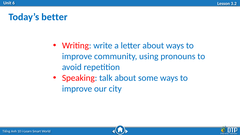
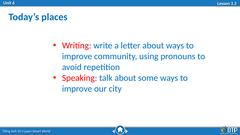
better: better -> places (54, 17)
